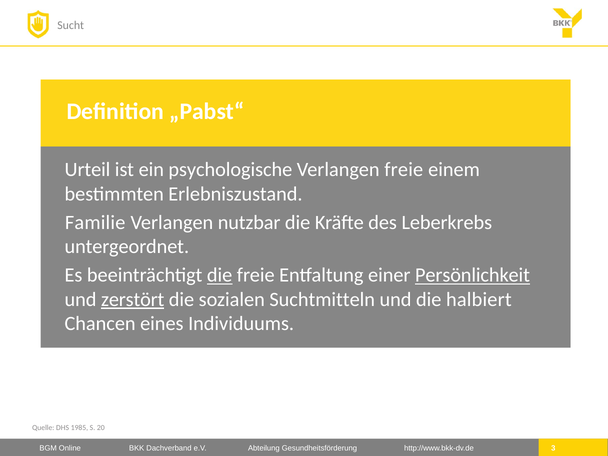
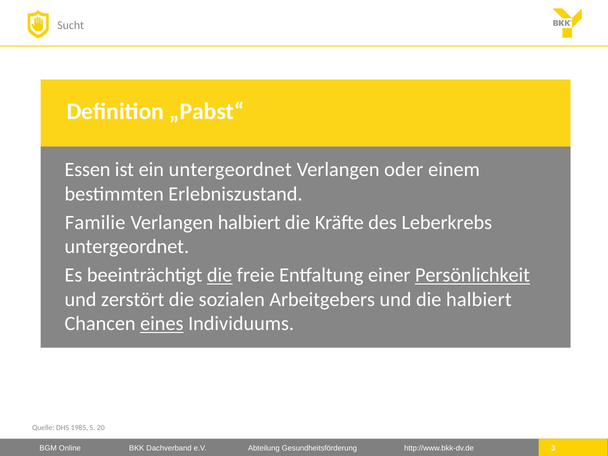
Urteil: Urteil -> Essen (88, 170)
ein psychologische: psychologische -> untergeordnet (230, 170)
Verlangen freie: freie -> oder (404, 170)
Verlangen nutzbar: nutzbar -> halbiert (249, 222)
zerstört underline: present -> none (133, 299)
Suchtmitteln: Suchtmitteln -> Arbeitgebers (322, 299)
eines underline: none -> present (162, 324)
